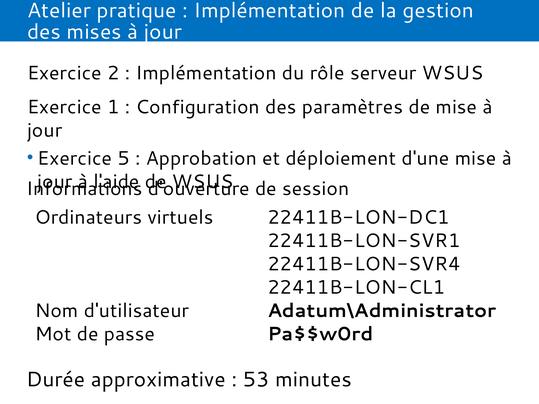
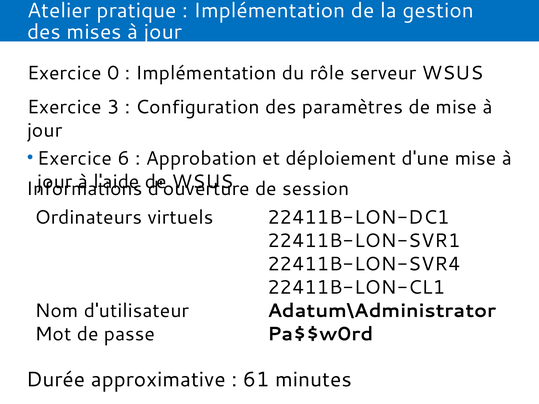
2: 2 -> 0 (113, 73)
1: 1 -> 3 (113, 107)
5: 5 -> 6 (124, 158)
53: 53 -> 61 (256, 380)
